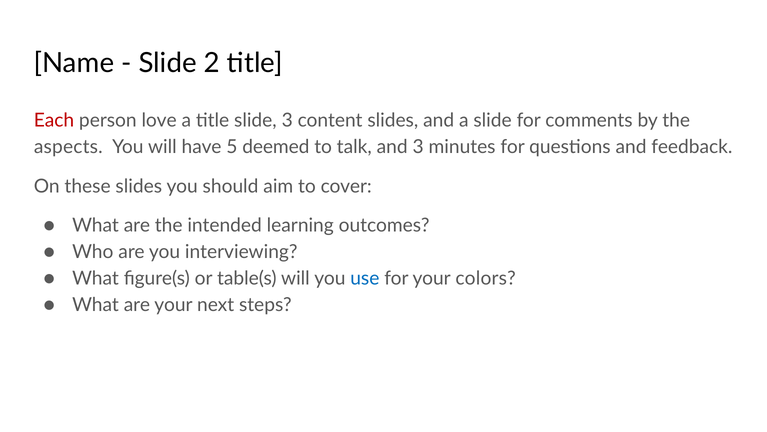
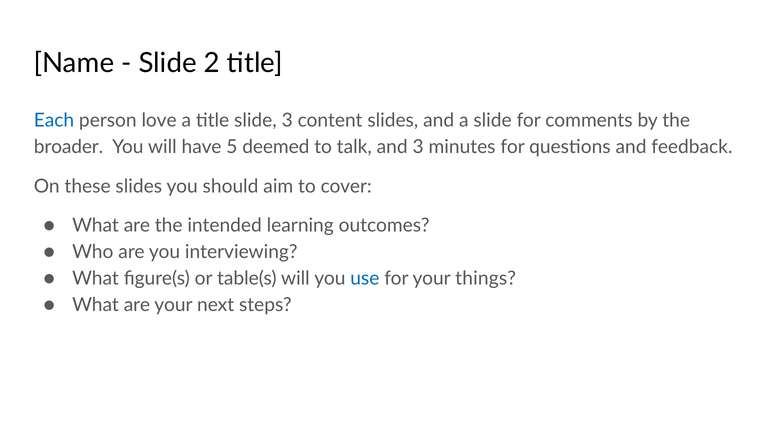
Each colour: red -> blue (54, 120)
aspects: aspects -> broader (69, 147)
colors: colors -> things (486, 278)
